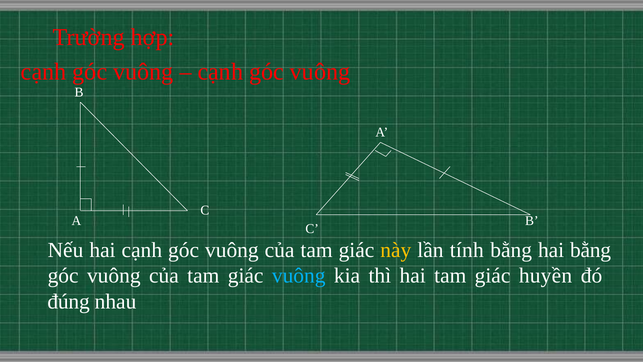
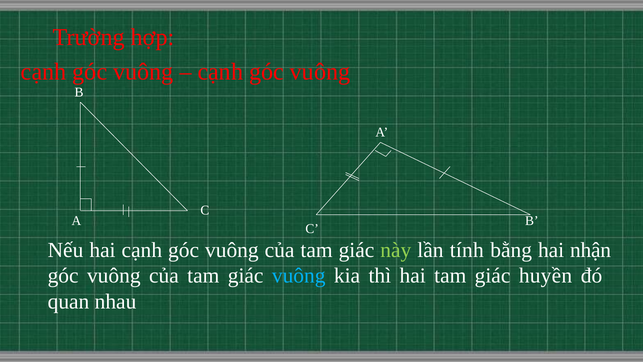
này colour: yellow -> light green (396, 250)
hai bằng: bằng -> nhận (591, 250)
đúng: đúng -> quan (68, 301)
